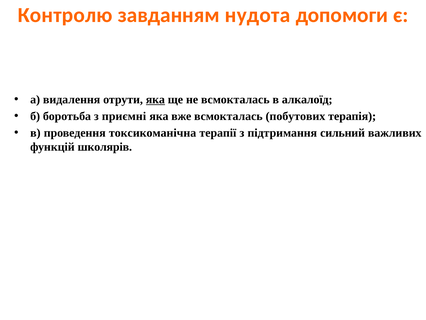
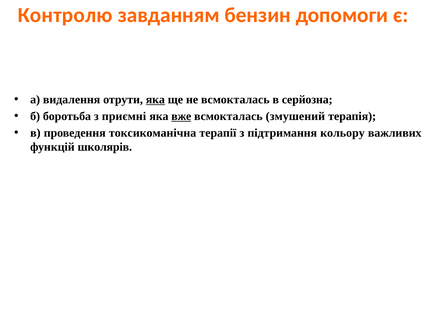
нудота: нудота -> бензин (258, 15)
алкалоїд: алкалоїд -> серйозна (307, 99)
вже underline: none -> present (181, 116)
побутових: побутових -> змушений (295, 116)
сильний: сильний -> кольору (342, 133)
